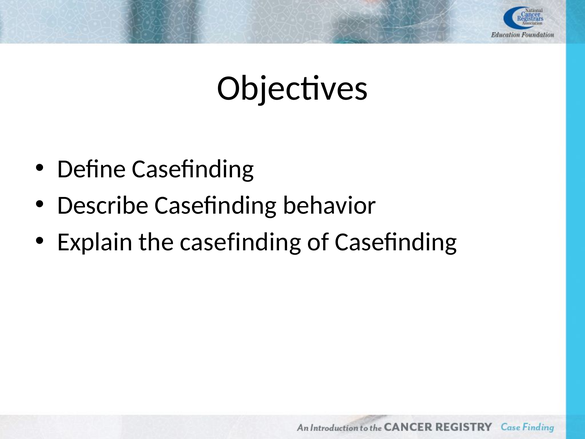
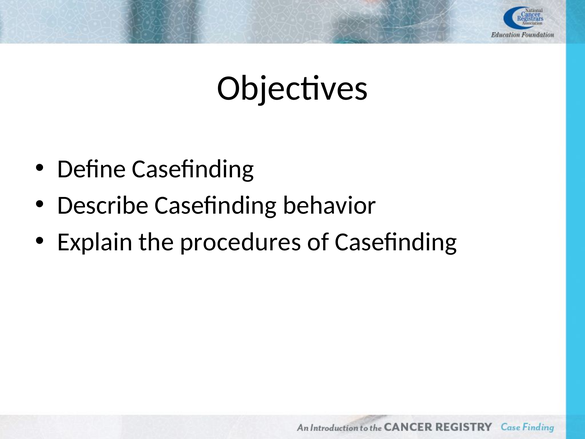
the casefinding: casefinding -> procedures (241, 242)
